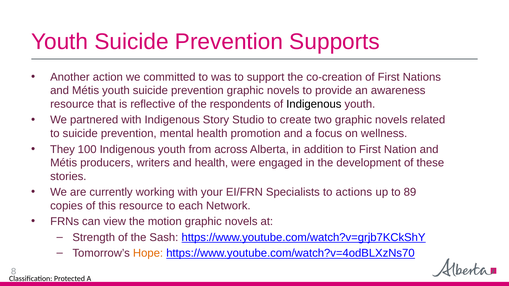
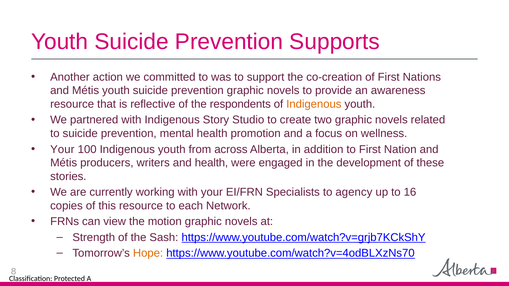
Indigenous colour: black -> orange (314, 104)
They: They -> Your (62, 149)
actions: actions -> agency (354, 192)
89: 89 -> 16 (410, 192)
